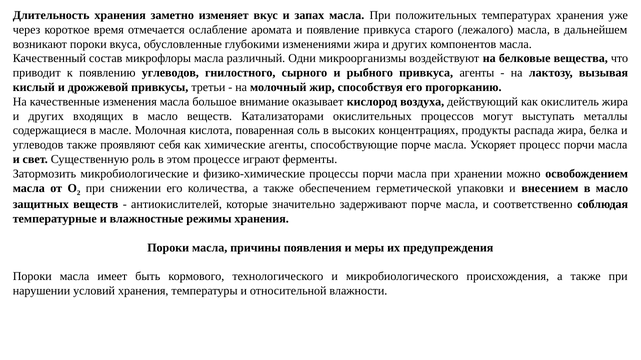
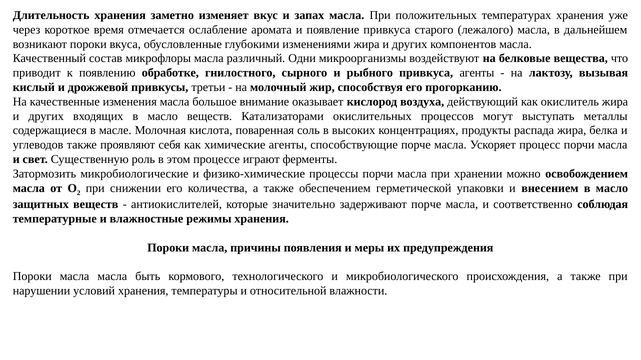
появлению углеводов: углеводов -> обработке (170, 73)
масла имеет: имеет -> масла (112, 277)
